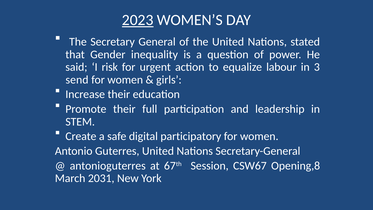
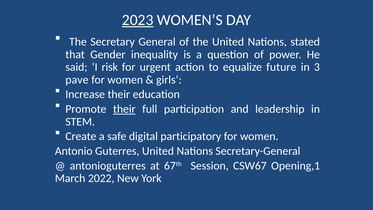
labour: labour -> future (281, 67)
send: send -> pave (77, 80)
their underline: none -> present (124, 109)
Opening,8: Opening,8 -> Opening,1 (296, 166)
2031: 2031 -> 2022 (101, 178)
